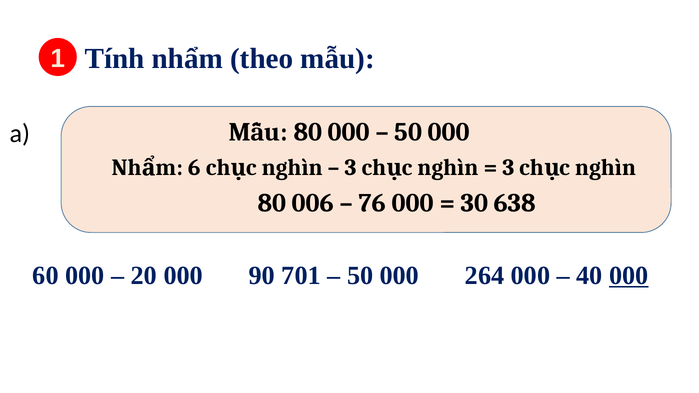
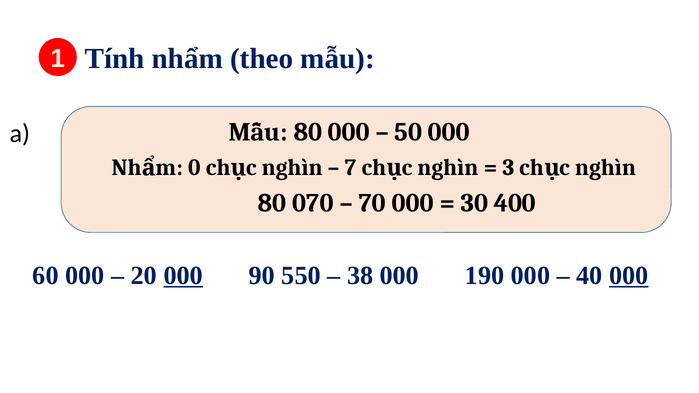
6: 6 -> 0 (194, 168)
3: 3 -> 7 (350, 168)
006: 006 -> 070 (313, 203)
76: 76 -> 70 (372, 203)
638: 638 -> 400 (515, 203)
000 underline: none -> present (183, 276)
701: 701 -> 550 (301, 276)
50: 50 -> 38 (360, 276)
264: 264 -> 190 (485, 276)
